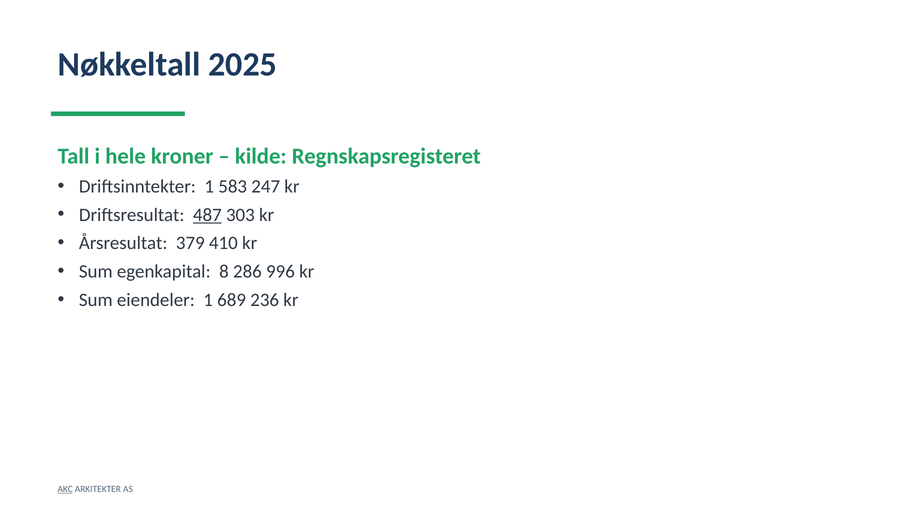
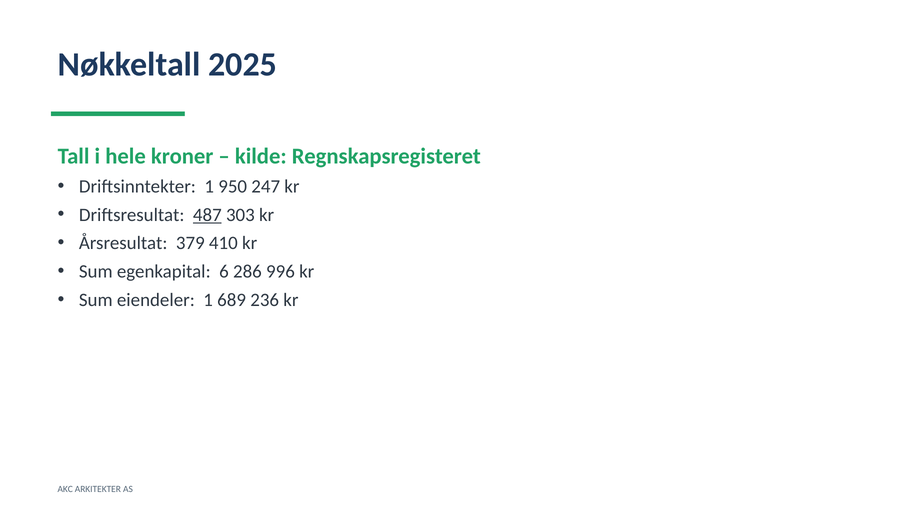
583: 583 -> 950 (233, 187)
8: 8 -> 6 (224, 272)
AKC underline: present -> none (65, 490)
